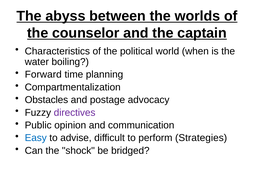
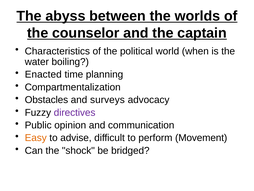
Forward: Forward -> Enacted (43, 74)
postage: postage -> surveys (107, 100)
Easy colour: blue -> orange (36, 138)
Strategies: Strategies -> Movement (201, 138)
